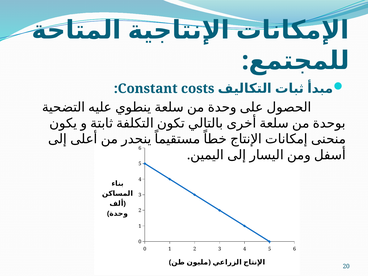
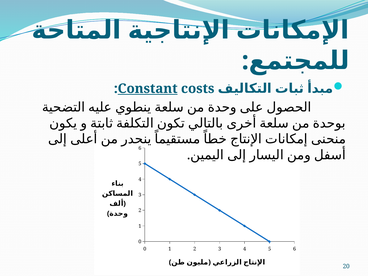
Constant underline: none -> present (148, 89)
